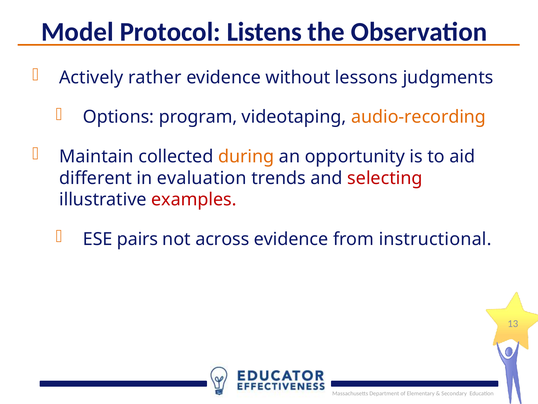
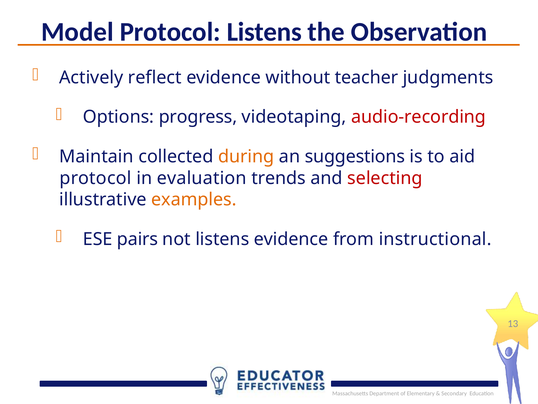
rather: rather -> reflect (155, 77)
lessons: lessons -> teacher (367, 77)
program: program -> progress (198, 117)
audio-recording colour: orange -> red (419, 117)
opportunity: opportunity -> suggestions (355, 156)
different: different -> protocol (95, 178)
examples colour: red -> orange (194, 199)
not across: across -> listens (222, 239)
